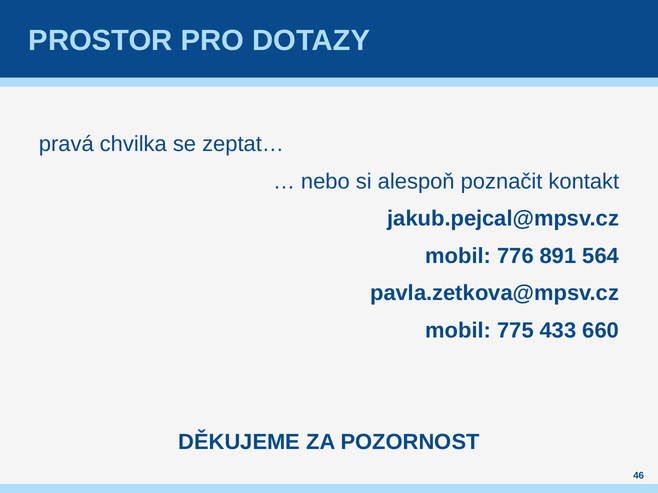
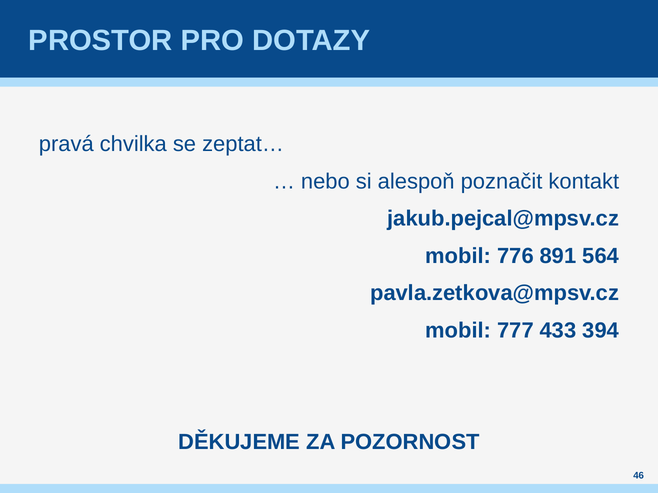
775: 775 -> 777 (515, 331)
660: 660 -> 394 (601, 331)
